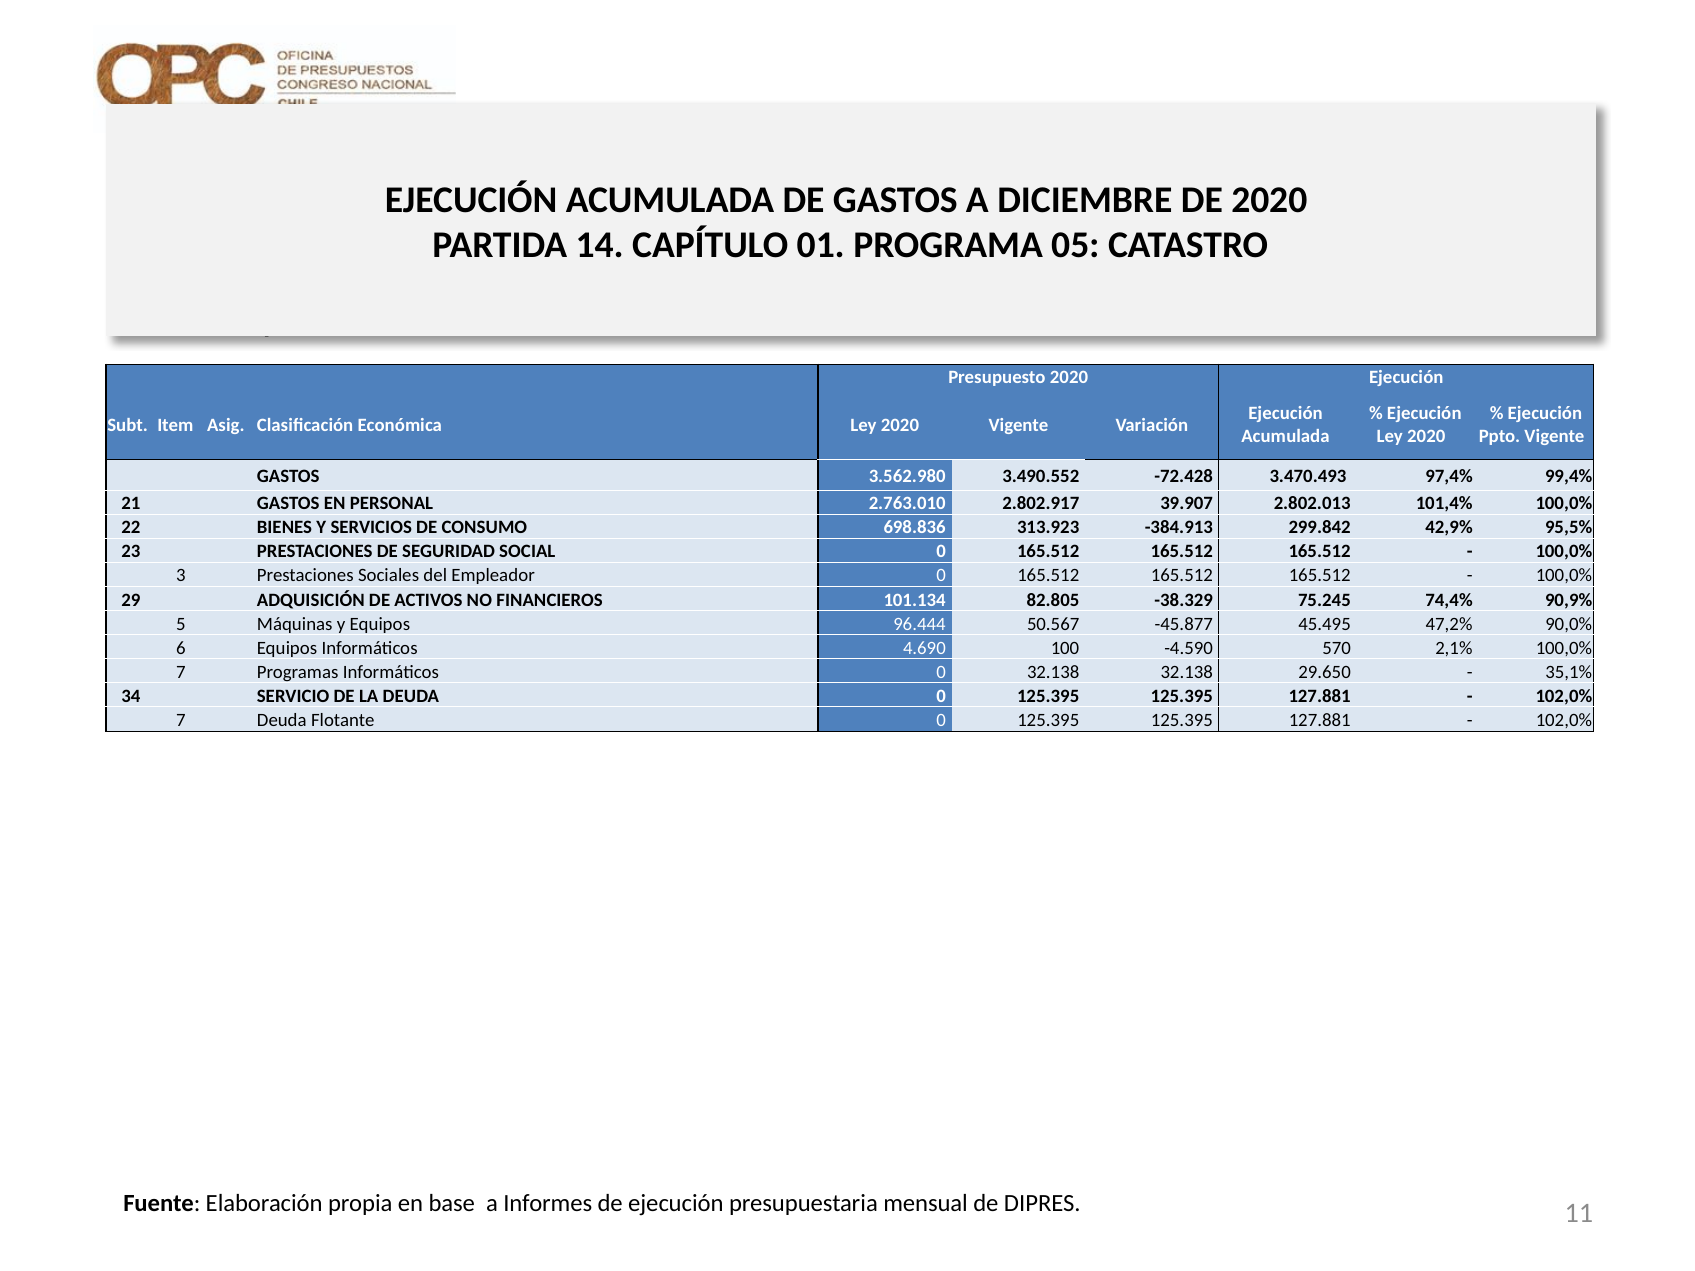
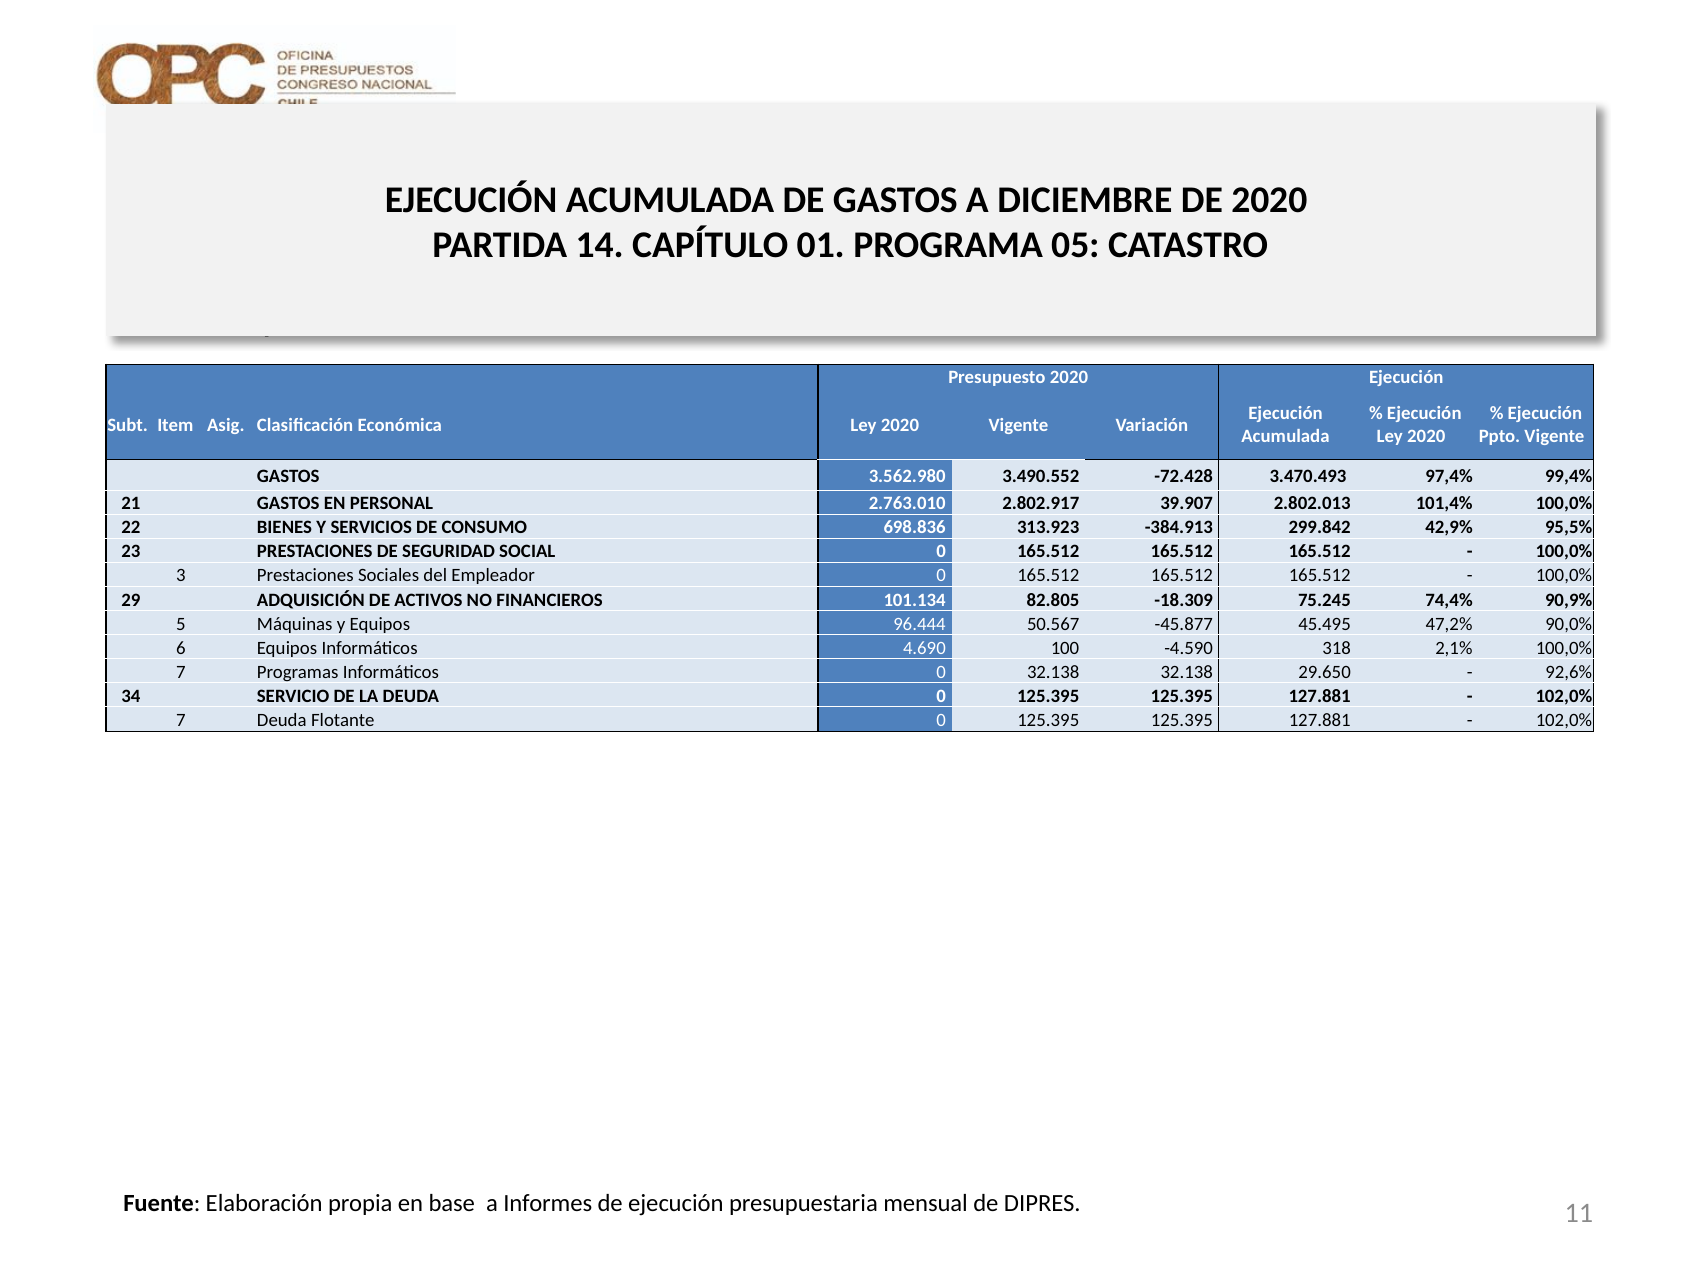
-38.329: -38.329 -> -18.309 (1184, 600)
570: 570 -> 318 (1337, 648)
35,1%: 35,1% -> 92,6% (1569, 672)
